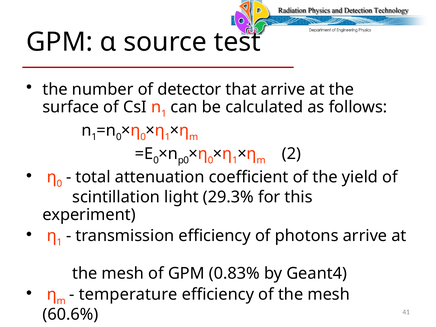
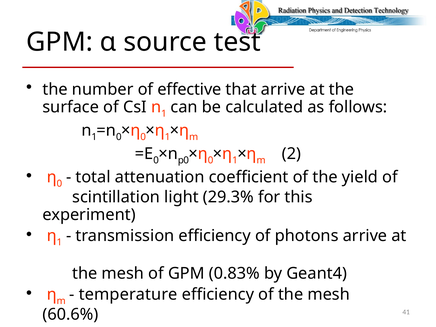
detector: detector -> effective (189, 89)
